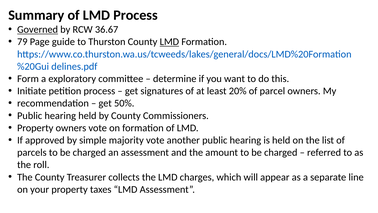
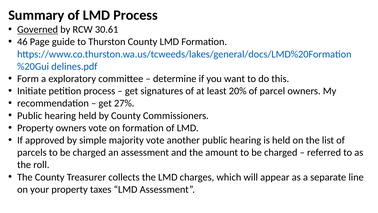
36.67: 36.67 -> 30.61 (107, 30)
79: 79 -> 46 (22, 42)
LMD underline: present -> none (169, 42)
50%: 50% -> 27% (124, 103)
